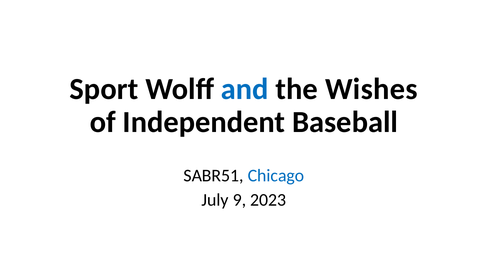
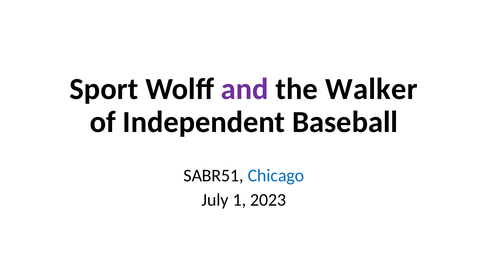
and colour: blue -> purple (245, 89)
Wishes: Wishes -> Walker (371, 89)
9: 9 -> 1 (239, 200)
